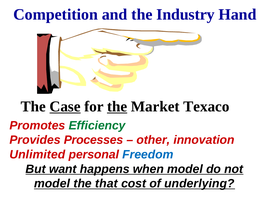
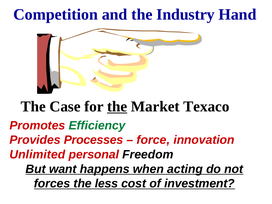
Case underline: present -> none (65, 107)
other: other -> force (153, 140)
Freedom colour: blue -> black (148, 155)
when model: model -> acting (185, 169)
model: model -> forces (52, 184)
that: that -> less (107, 184)
underlying: underlying -> investment (200, 184)
